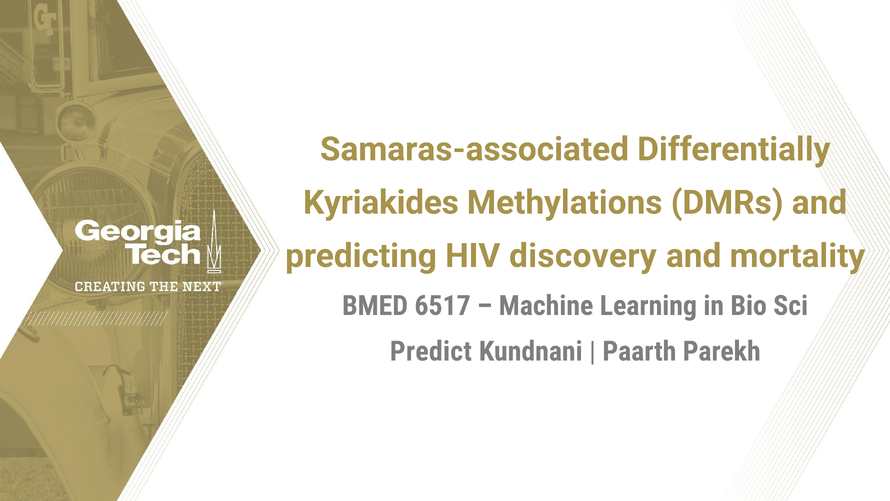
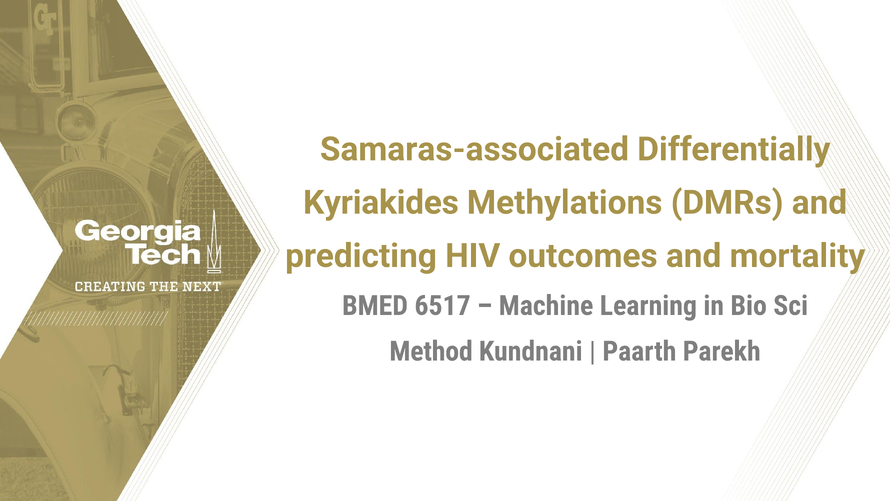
discovery: discovery -> outcomes (583, 256)
Predict: Predict -> Method (431, 351)
